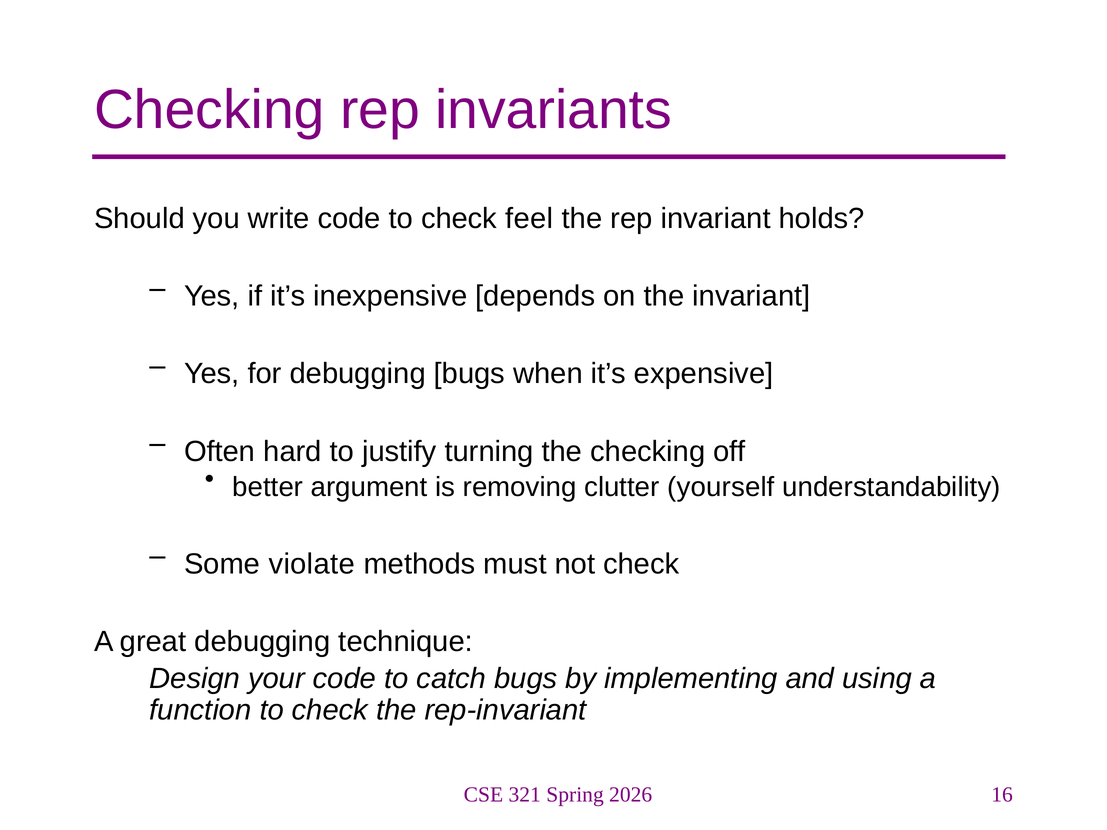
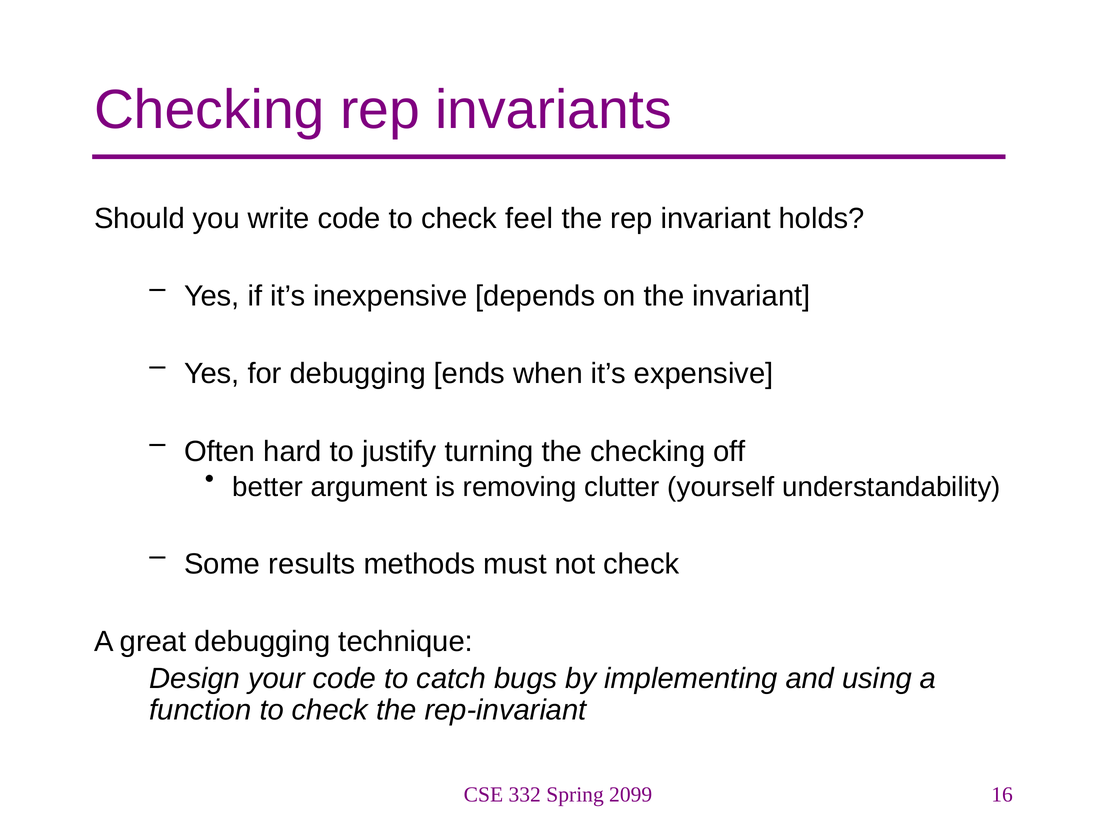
debugging bugs: bugs -> ends (469, 374)
violate: violate -> results (312, 564)
321: 321 -> 332 (525, 795)
2026: 2026 -> 2099 (631, 795)
